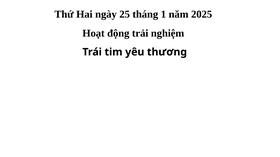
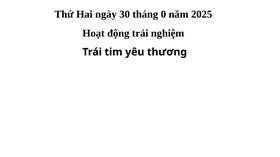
25: 25 -> 30 (125, 14)
1: 1 -> 0 (163, 14)
